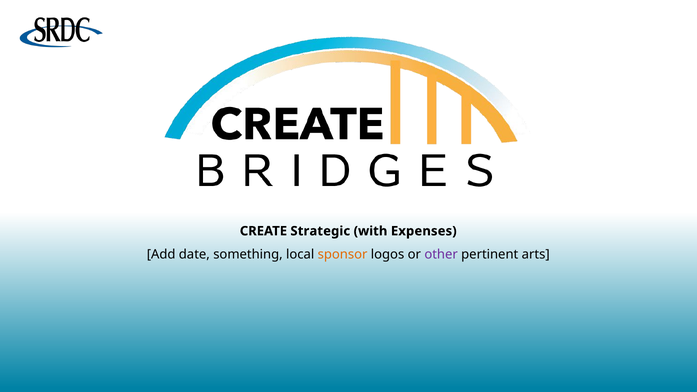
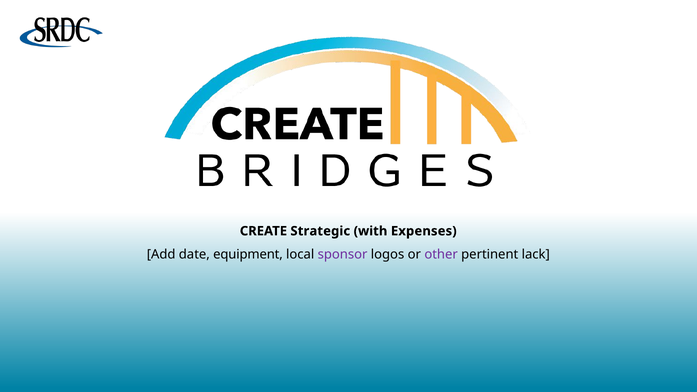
something: something -> equipment (248, 254)
sponsor colour: orange -> purple (343, 254)
arts: arts -> lack (536, 254)
